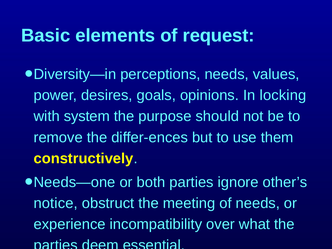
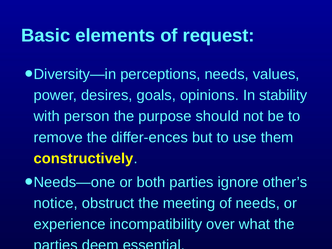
locking: locking -> stability (283, 95)
system: system -> person (87, 116)
